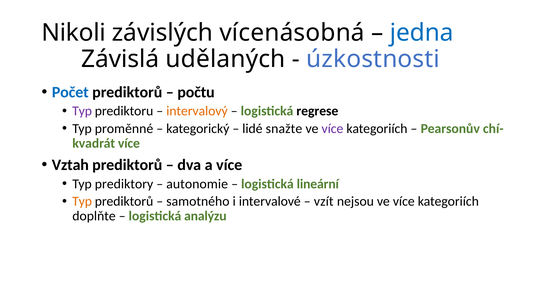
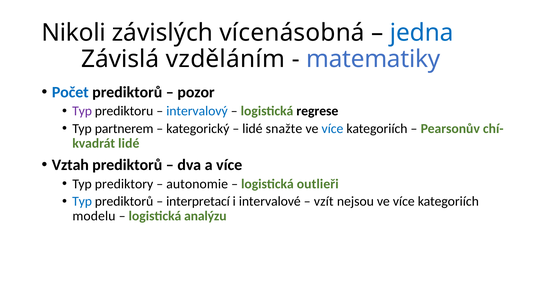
udělaných: udělaných -> vzděláním (225, 59)
úzkostnosti: úzkostnosti -> matematiky (373, 59)
počtu: počtu -> pozor (196, 92)
intervalový colour: orange -> blue (197, 111)
proměnné: proměnné -> partnerem (124, 129)
více colour: purple -> blue (332, 129)
více: více -> lidé (129, 143)
lineární: lineární -> outlieři (318, 184)
Typ colour: orange -> blue (82, 201)
samotného: samotného -> interpretací (198, 201)
doplňte: doplňte -> modelu (94, 216)
